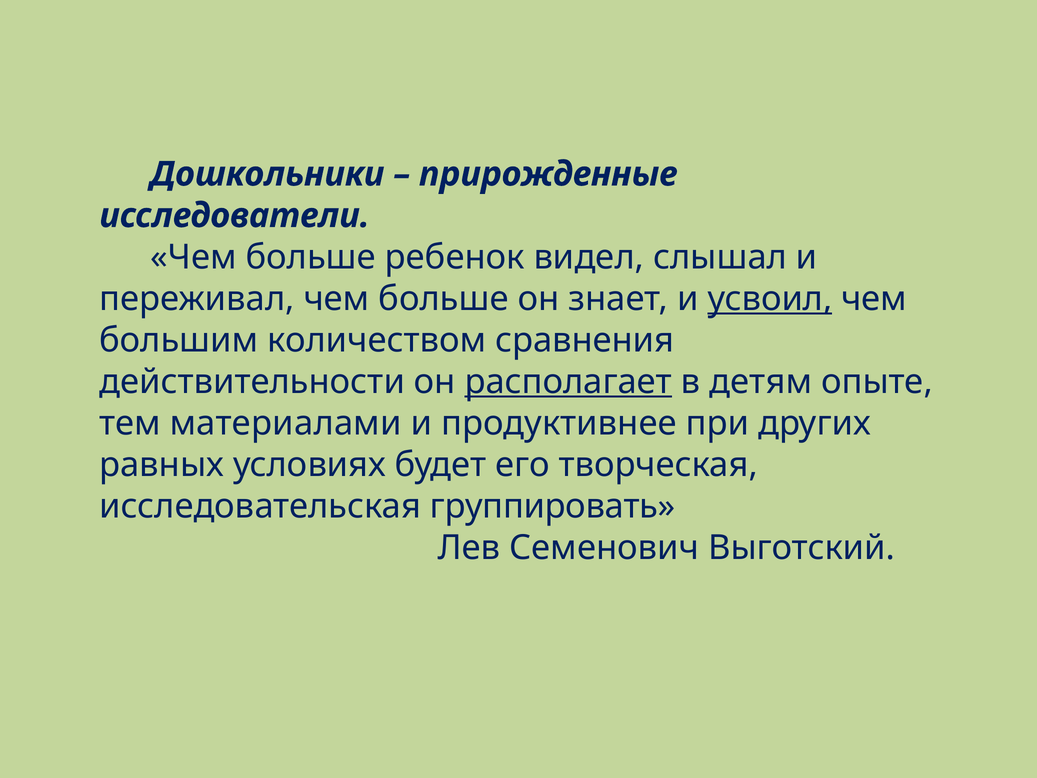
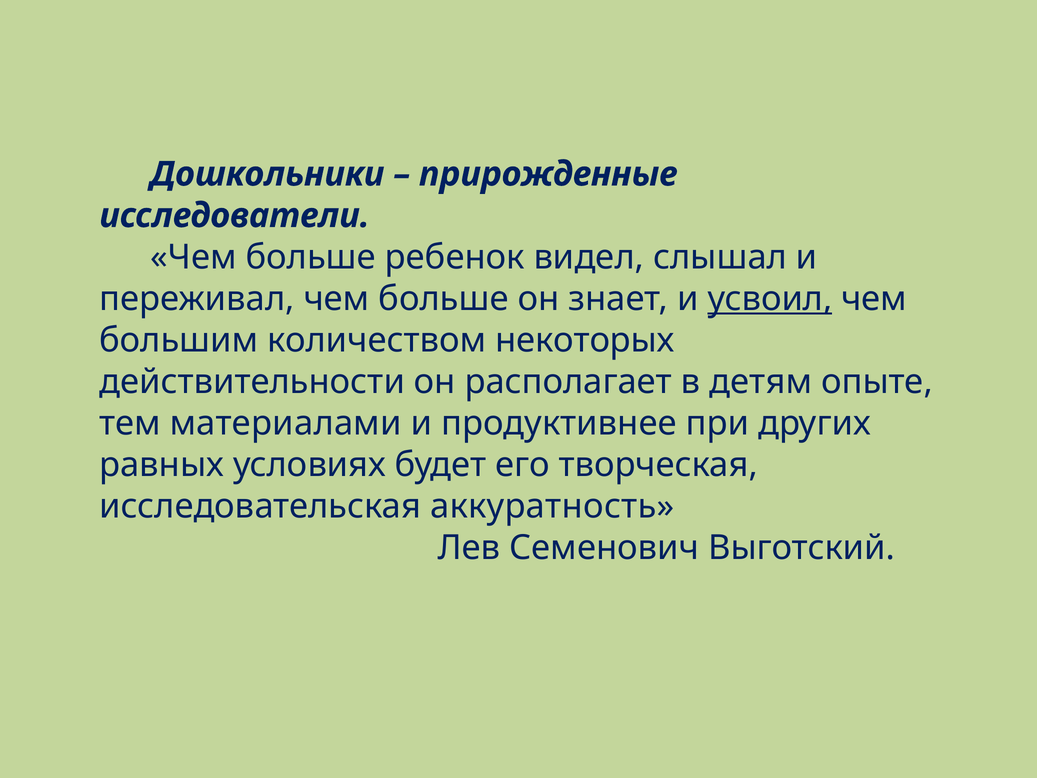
сравнения: сравнения -> некоторых (585, 340)
располагает underline: present -> none (568, 382)
группировать: группировать -> аккуратность (552, 506)
